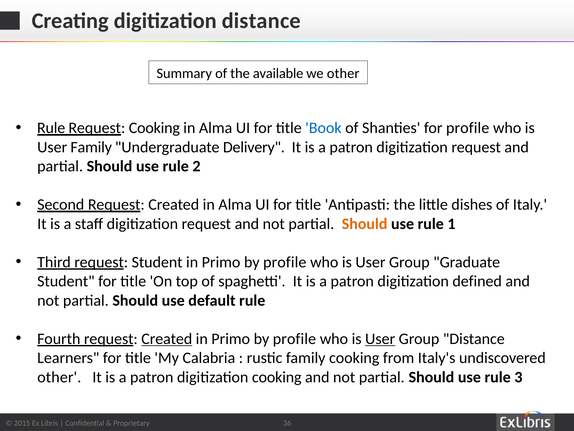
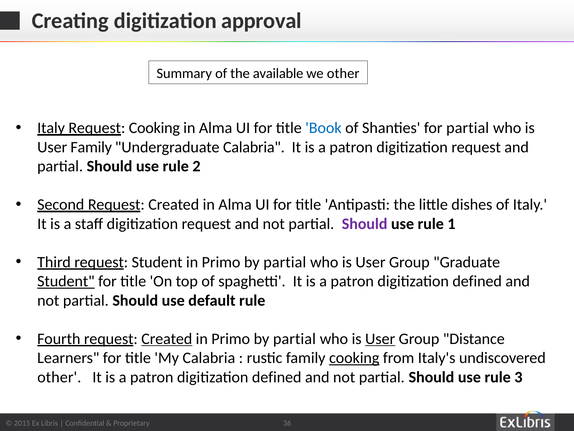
digitization distance: distance -> approval (261, 21)
Rule: Rule -> Italy (51, 128)
for profile: profile -> partial (468, 128)
Undergraduate Delivery: Delivery -> Calabria (254, 147)
Should colour: orange -> purple (365, 224)
profile: profile -> partial (285, 262)
Student underline: none -> present (66, 281)
profile: profile -> partial (294, 338)
cooking underline: none -> present (354, 358)
cooking: cooking -> defined (277, 377)
